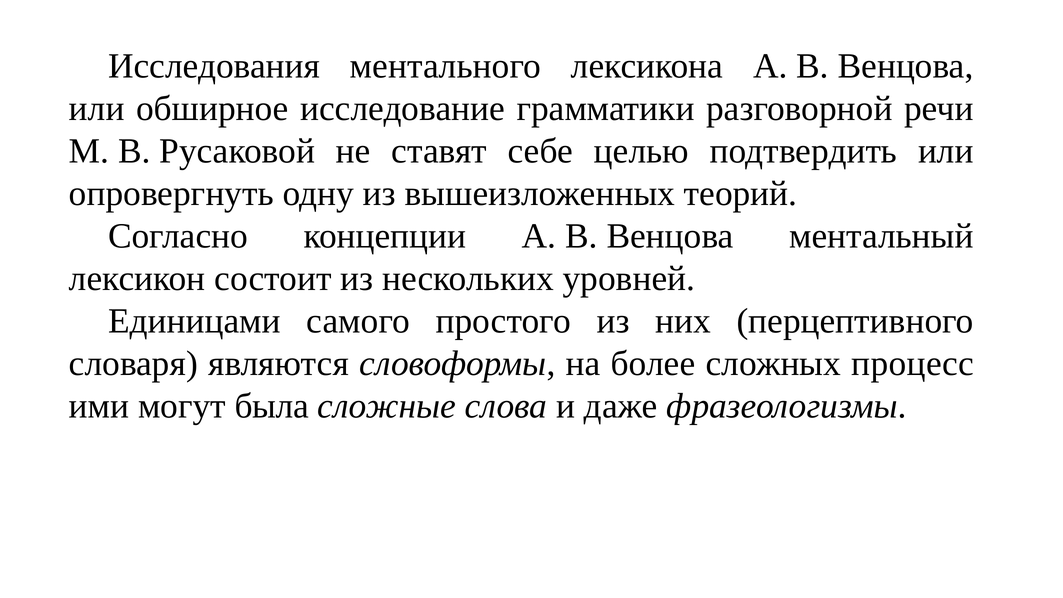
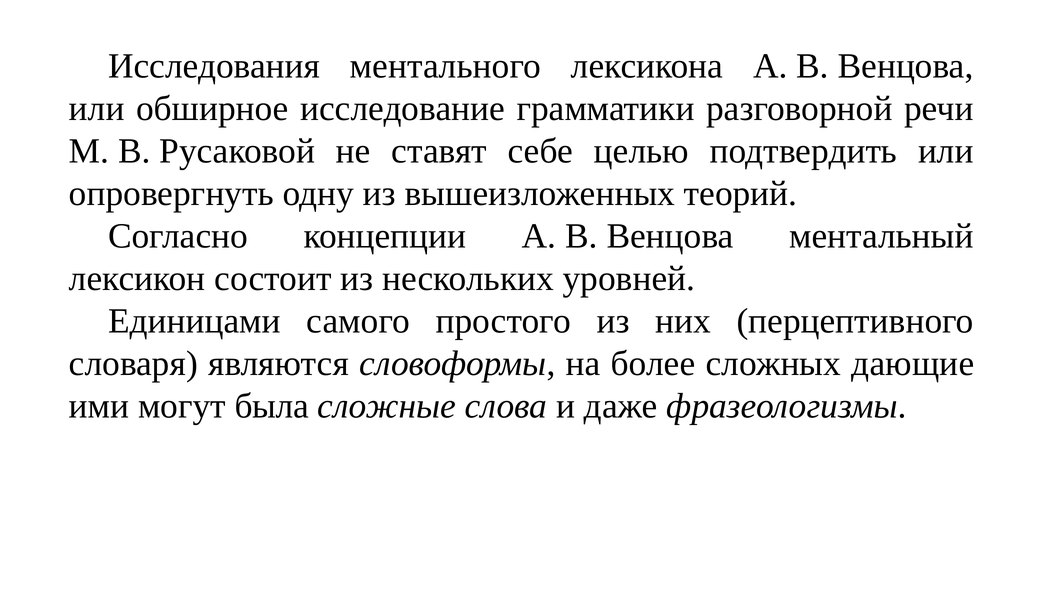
процесс: процесс -> дающие (913, 364)
